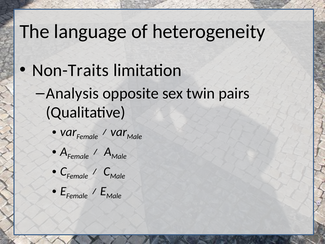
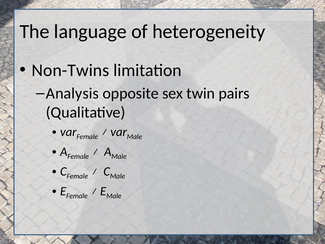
Non-Traits: Non-Traits -> Non-Twins (70, 70)
